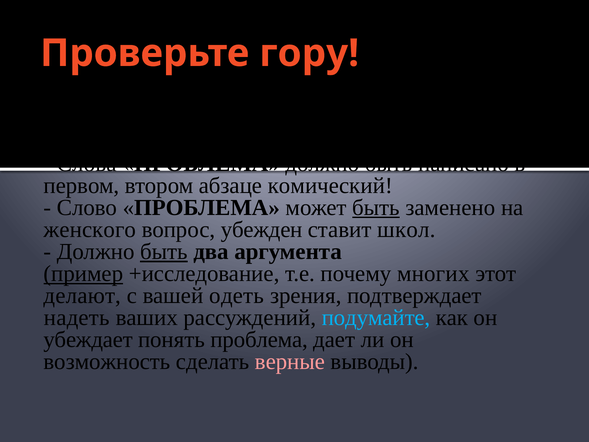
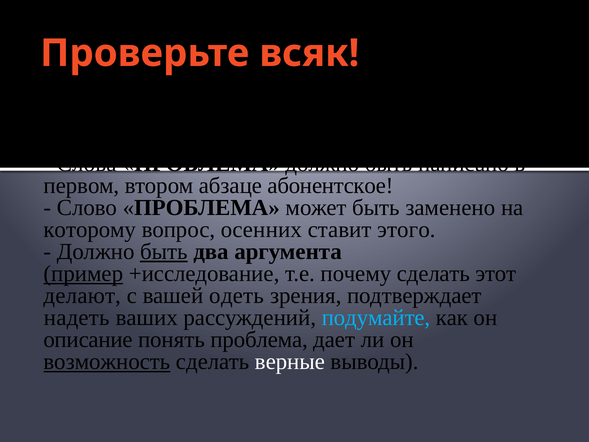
гору: гору -> всяк (309, 53)
комический: комический -> абонентское (330, 185)
быть underline: present -> none (376, 207)
женского: женского -> которому (90, 230)
убежден: убежден -> осенних (261, 230)
школ: школ -> этого (406, 230)
почему многих: многих -> сделать (433, 274)
убеждает: убеждает -> описание (88, 340)
возможность underline: none -> present (107, 362)
верные colour: pink -> white (290, 362)
